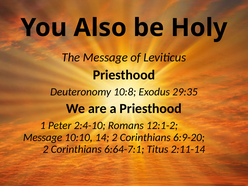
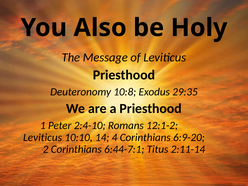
Message: Message -> Leviticus (43, 137)
14 2: 2 -> 4 (115, 137)
6:64-7:1: 6:64-7:1 -> 6:44-7:1 (124, 149)
